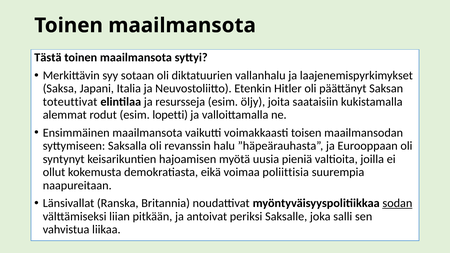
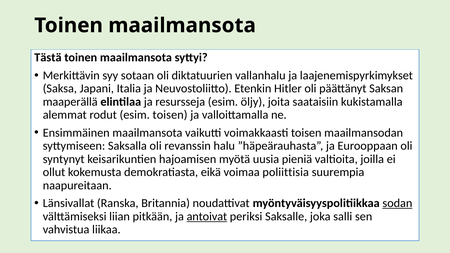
toteuttivat: toteuttivat -> maaperällä (70, 102)
esim lopetti: lopetti -> toisen (170, 115)
antoivat underline: none -> present (207, 216)
